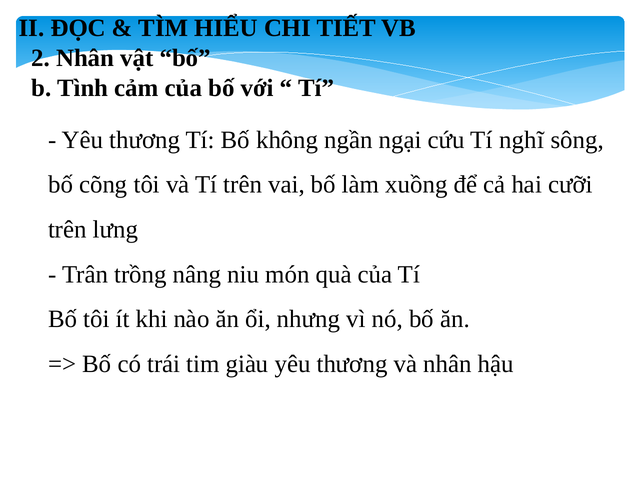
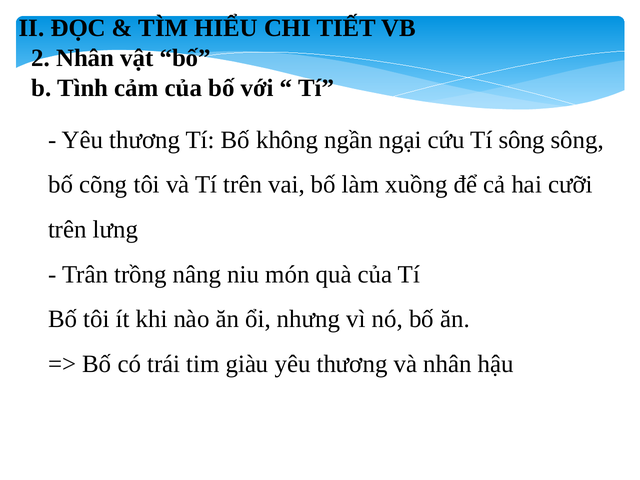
Tí nghĩ: nghĩ -> sông (522, 140)
